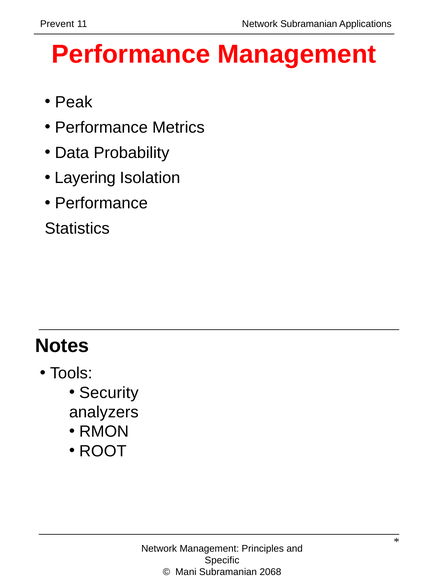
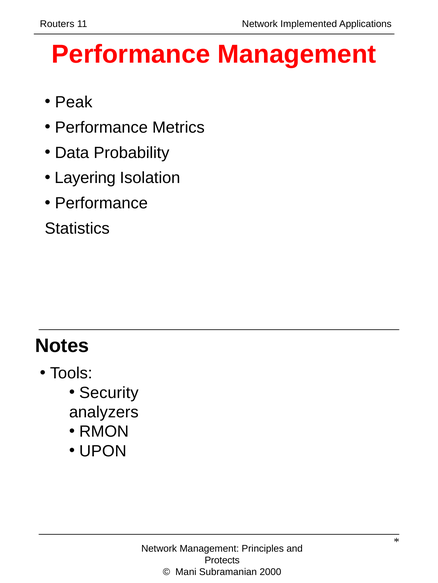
Prevent: Prevent -> Routers (57, 24)
Network Subramanian: Subramanian -> Implemented (309, 24)
ROOT: ROOT -> UPON (103, 452)
Specific: Specific -> Protects (222, 561)
2068: 2068 -> 2000 (270, 573)
